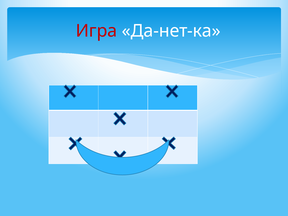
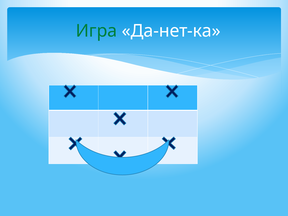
Игра colour: red -> green (96, 31)
